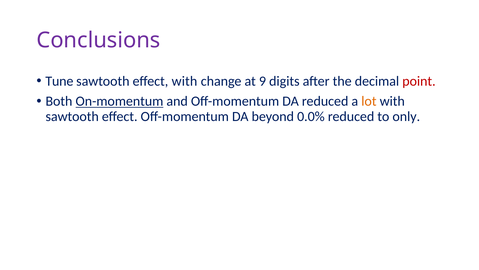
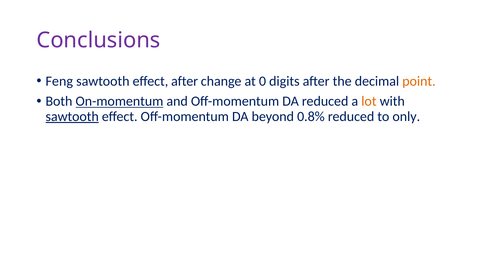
Tune: Tune -> Feng (59, 81)
effect with: with -> after (185, 81)
9: 9 -> 0 (262, 81)
point colour: red -> orange (419, 81)
sawtooth underline: none -> present (72, 116)
0.0%: 0.0% -> 0.8% (311, 116)
